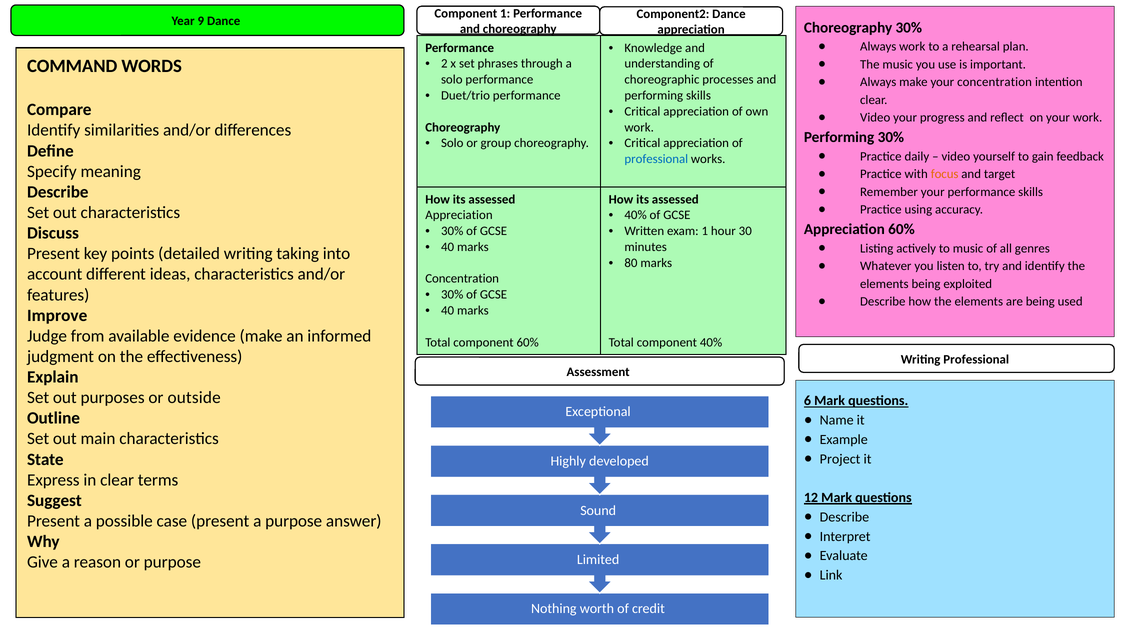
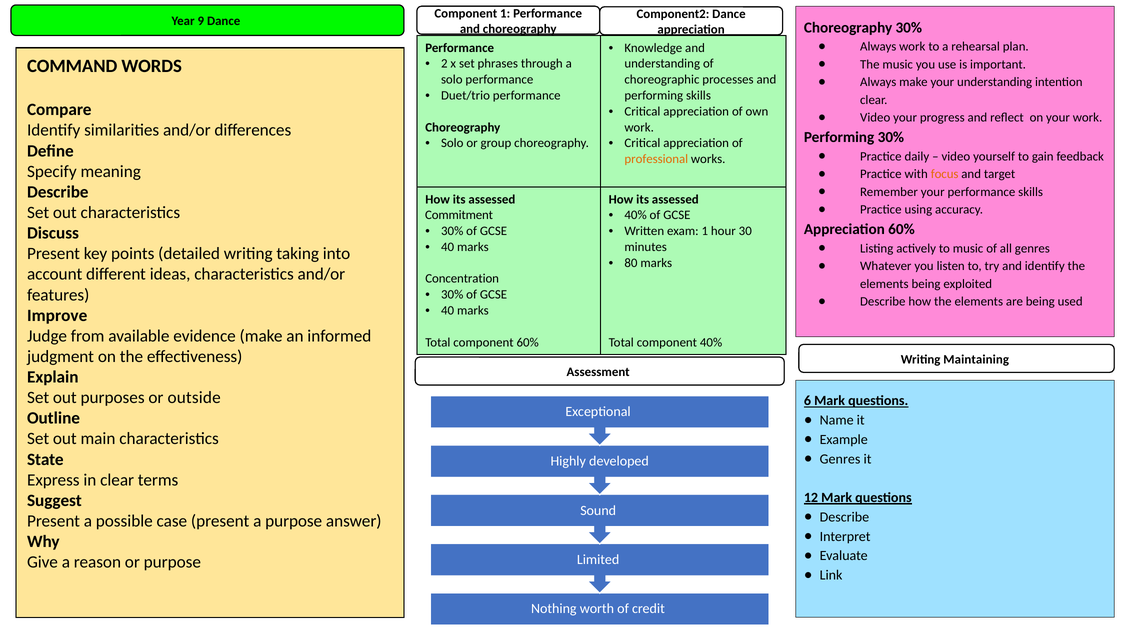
your concentration: concentration -> understanding (995, 82)
professional colour: blue -> orange (656, 159)
Appreciation: Appreciation -> Commitment (459, 215)
Writing Professional: Professional -> Maintaining (976, 359)
Project: Project -> Genres (840, 459)
